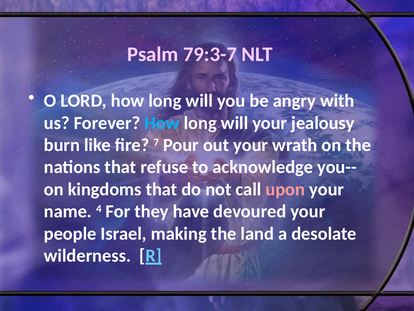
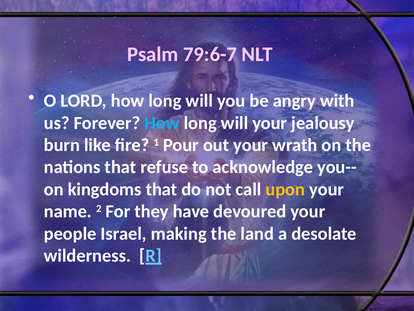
79:3-7: 79:3-7 -> 79:6-7 (210, 54)
7: 7 -> 1 (156, 142)
upon colour: pink -> yellow (285, 189)
4: 4 -> 2 (99, 208)
